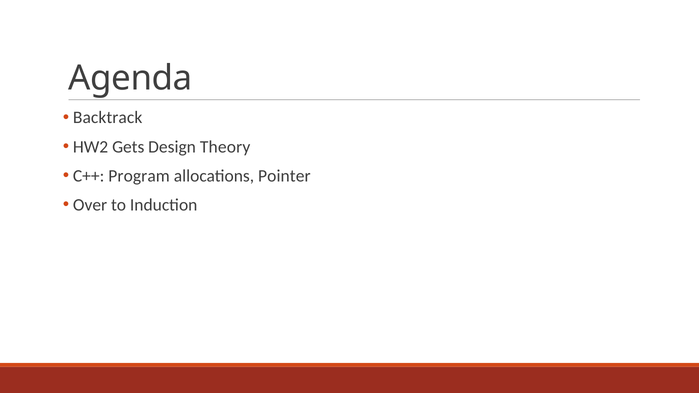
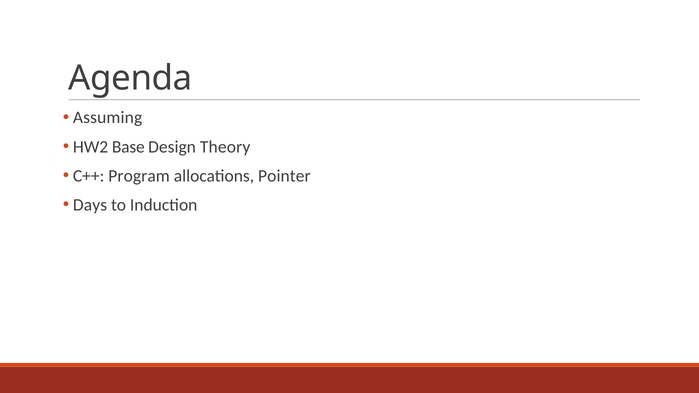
Backtrack: Backtrack -> Assuming (108, 118)
Gets: Gets -> Base (128, 147)
Over: Over -> Days (90, 205)
